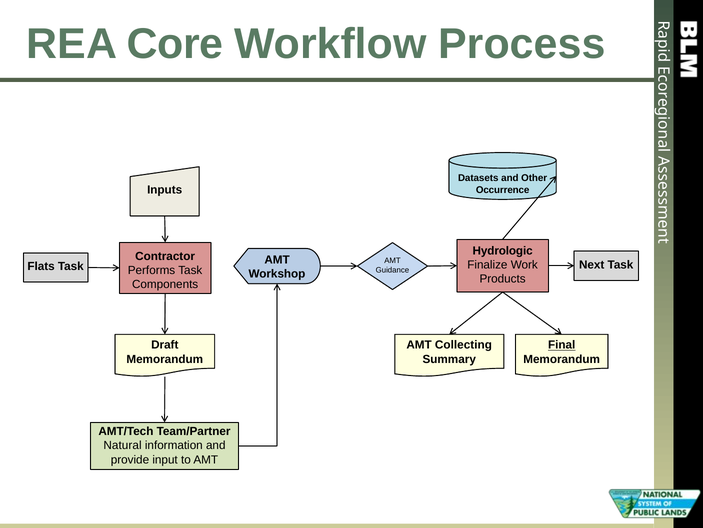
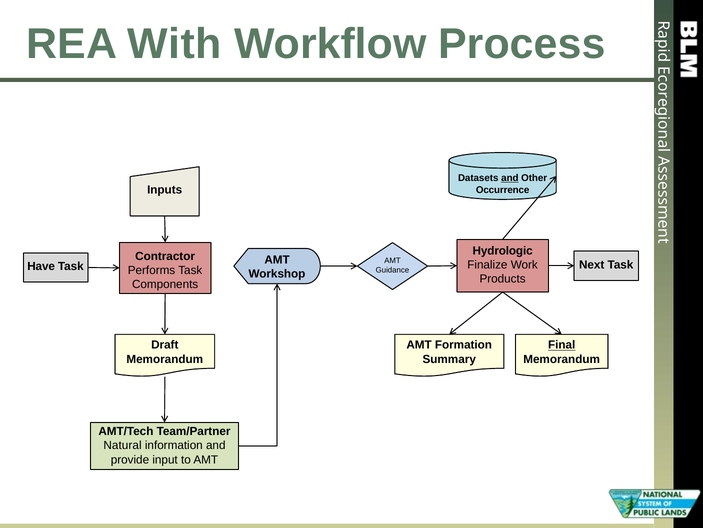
Core: Core -> With (175, 44)
and underline: none -> present (510, 178)
Flats: Flats -> Have (41, 266)
Collecting: Collecting -> Formation (463, 345)
